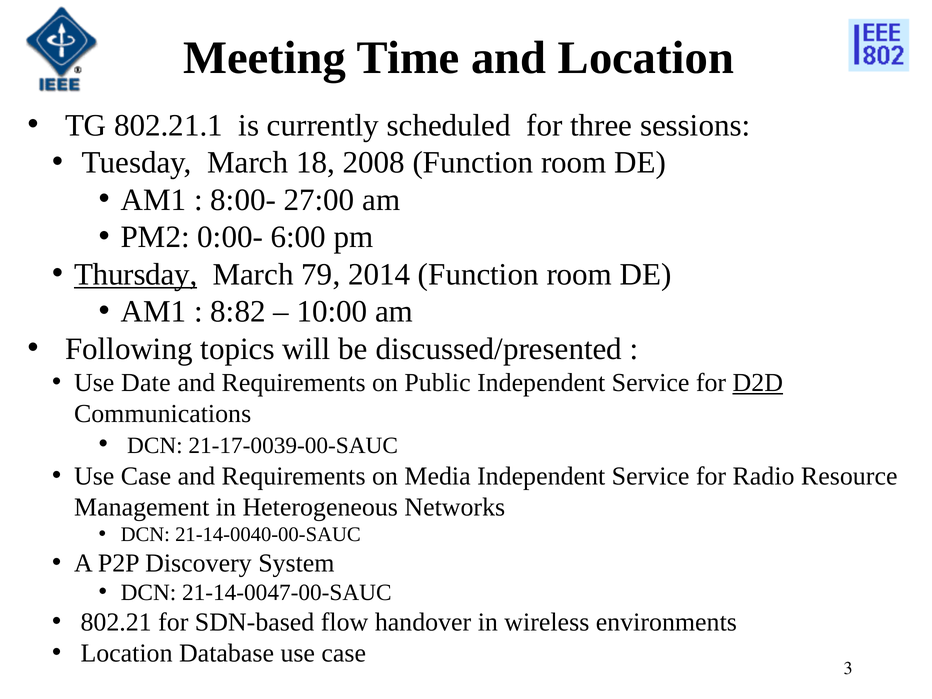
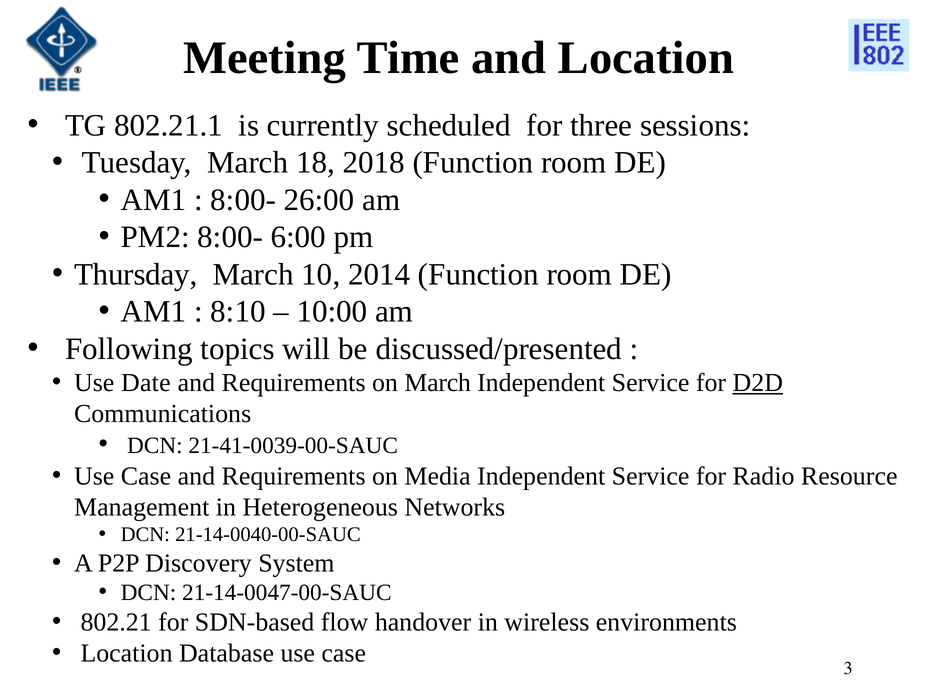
2008: 2008 -> 2018 (374, 163)
27:00: 27:00 -> 26:00 (319, 200)
PM2 0:00-: 0:00- -> 8:00- (230, 237)
Thursday underline: present -> none (136, 274)
79: 79 -> 10 (321, 274)
8:82: 8:82 -> 8:10 (238, 312)
on Public: Public -> March (438, 383)
21-17-0039-00-SAUC: 21-17-0039-00-SAUC -> 21-41-0039-00-SAUC (293, 446)
